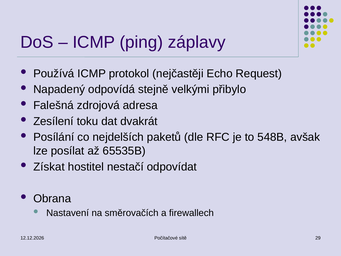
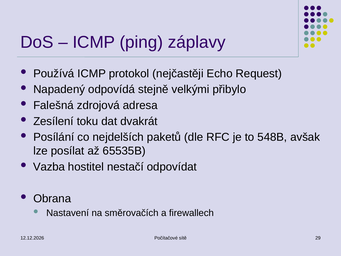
Získat: Získat -> Vazba (49, 167)
